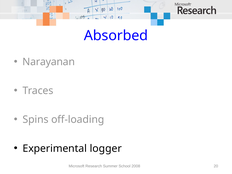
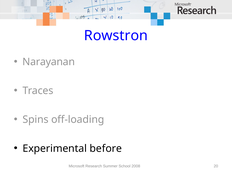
Absorbed: Absorbed -> Rowstron (116, 36)
logger: logger -> before (106, 148)
